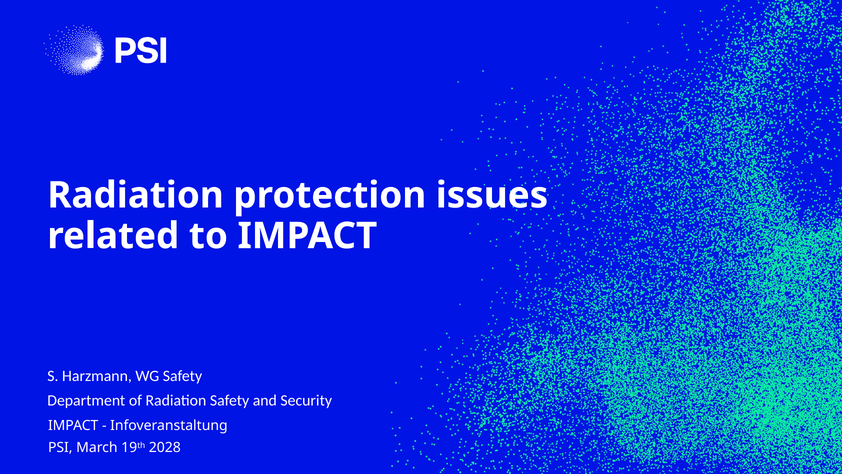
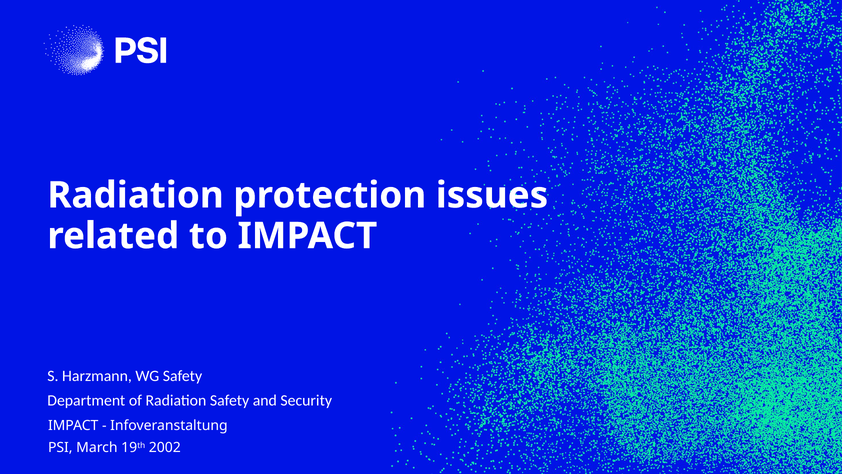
2028: 2028 -> 2002 (165, 447)
